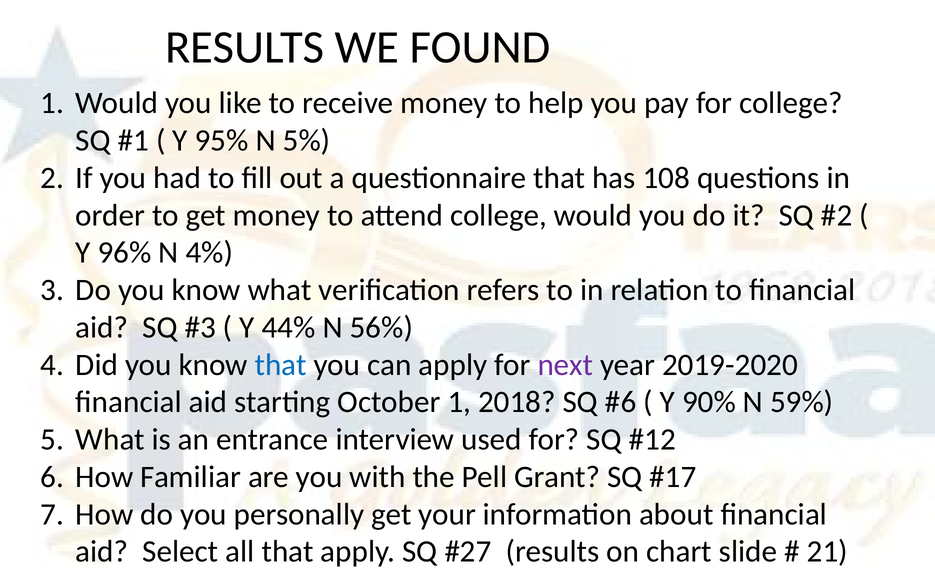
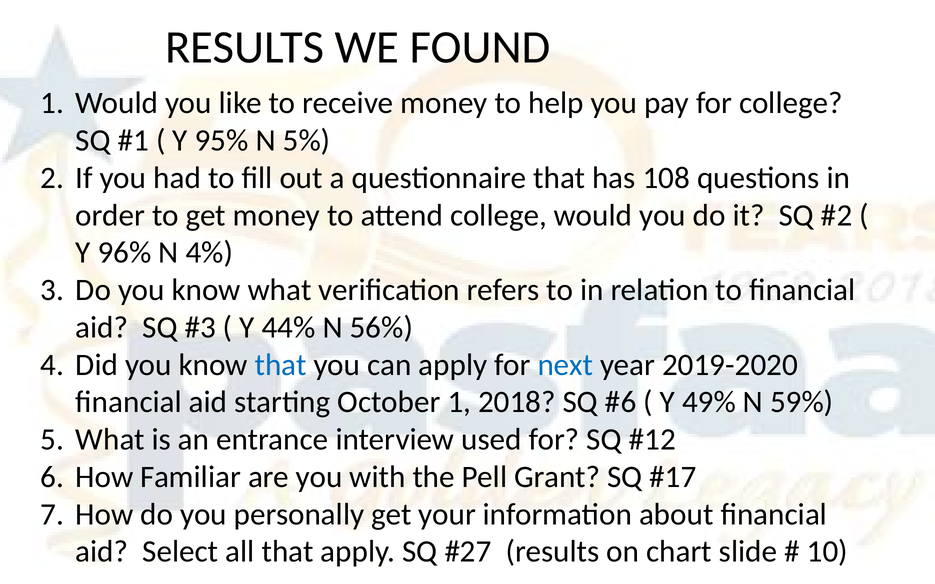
next colour: purple -> blue (565, 365)
90%: 90% -> 49% (709, 402)
21: 21 -> 10 (827, 552)
